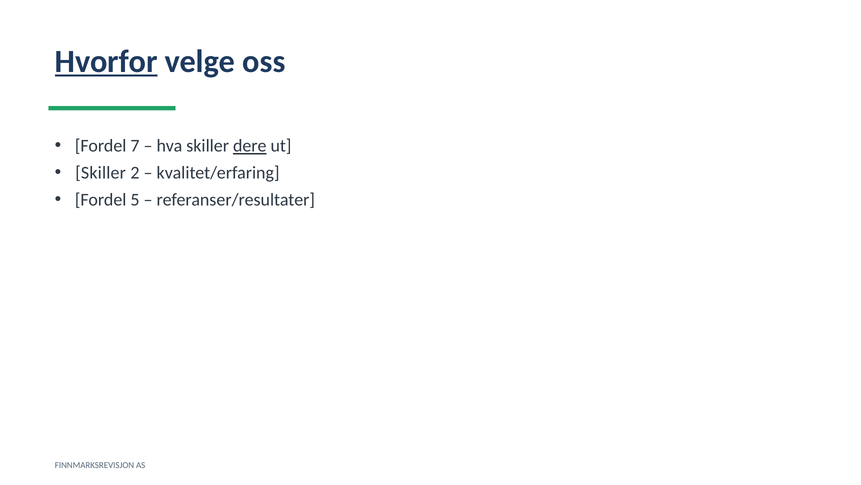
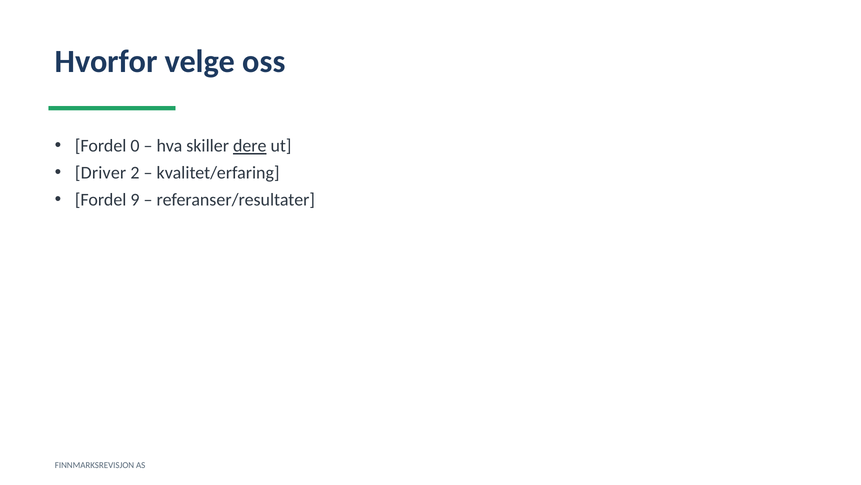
Hvorfor underline: present -> none (106, 61)
7: 7 -> 0 (135, 146)
Skiller: Skiller -> Driver (101, 173)
5: 5 -> 9 (135, 200)
